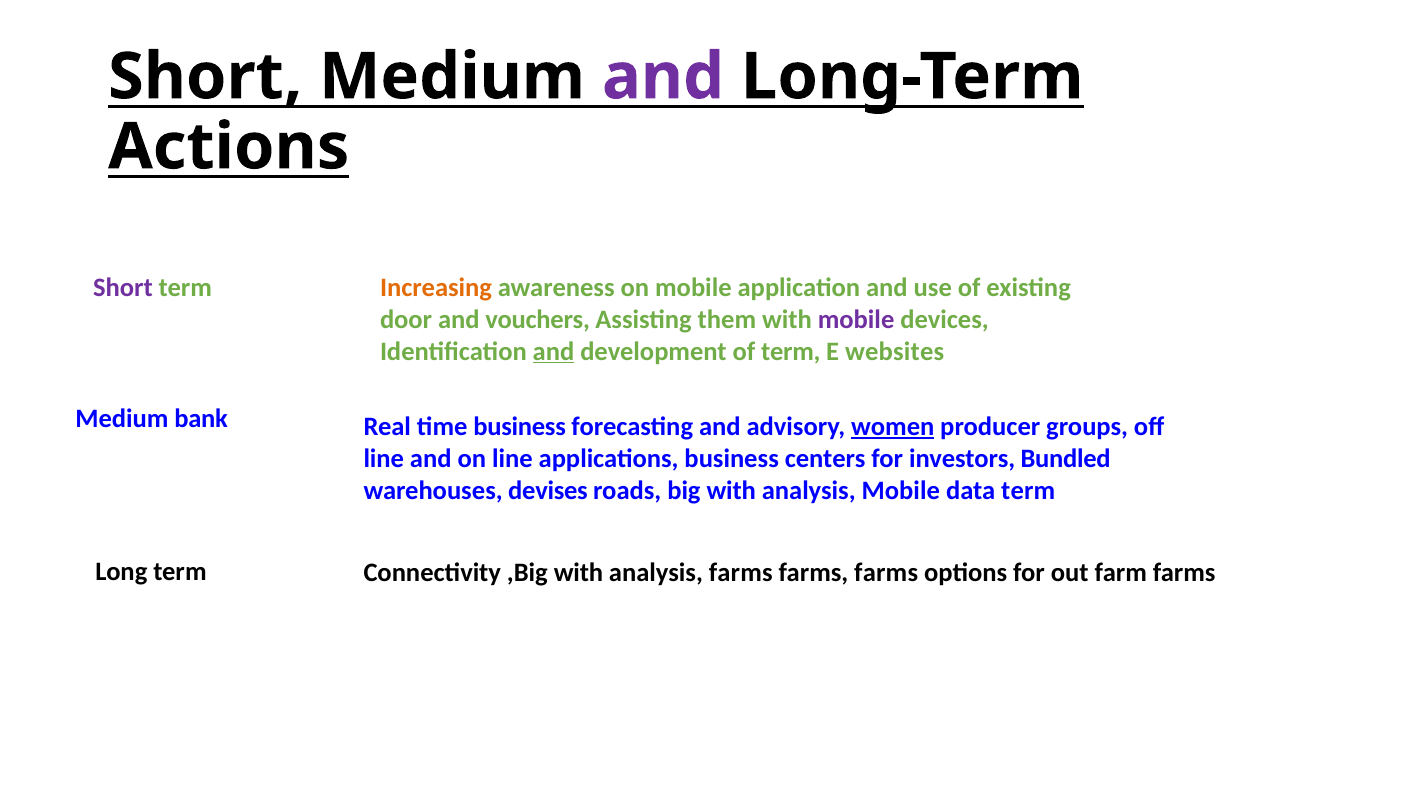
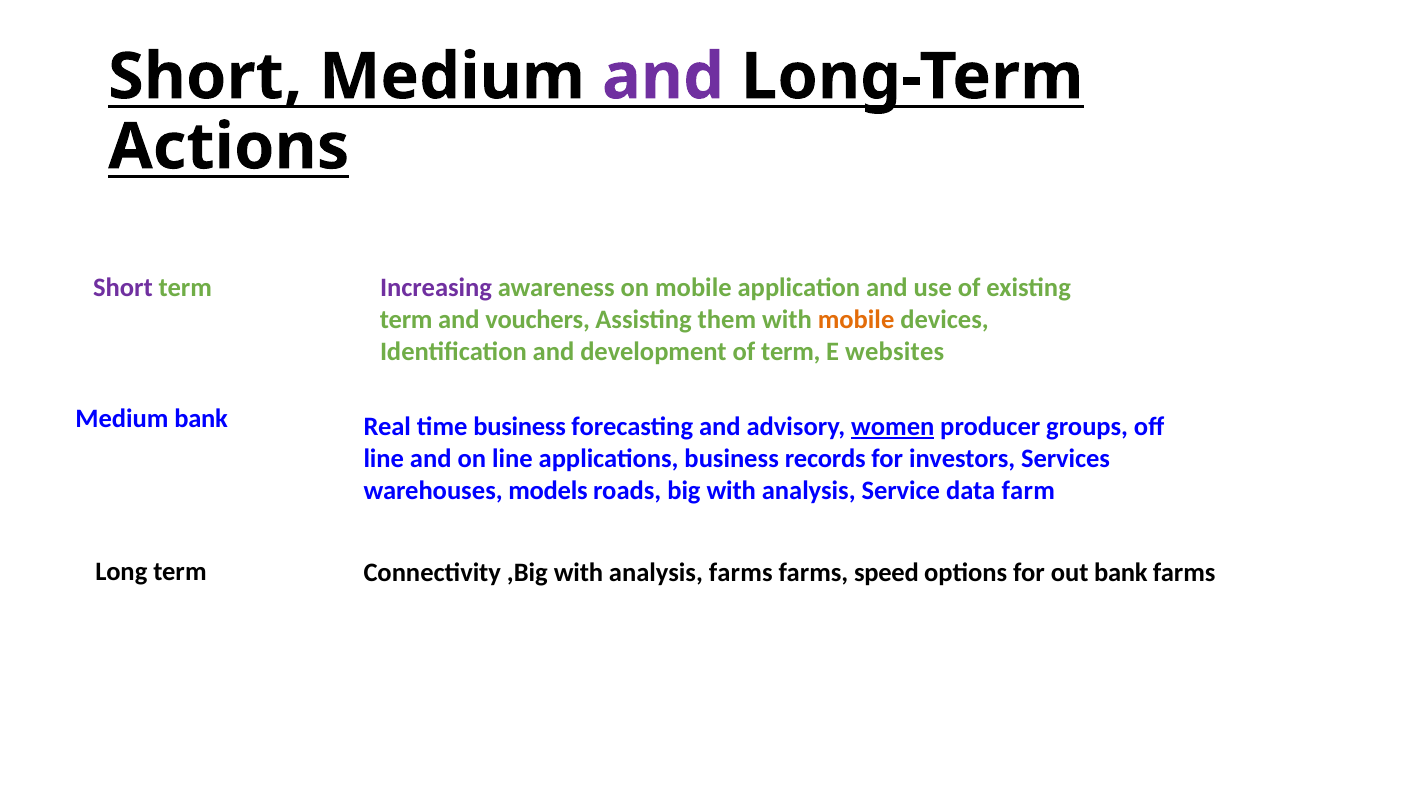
Increasing colour: orange -> purple (436, 288)
door: door -> term (406, 319)
mobile colour: purple -> orange (856, 319)
and underline: present -> none (554, 351)
centers: centers -> records (825, 459)
Bundled: Bundled -> Services (1066, 459)
devises: devises -> models (548, 491)
analysis Mobile: Mobile -> Service (901, 491)
data term: term -> farm (1028, 491)
farms: farms -> speed (886, 573)
out farm: farm -> bank (1121, 573)
